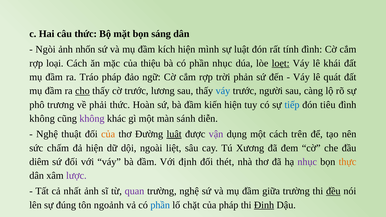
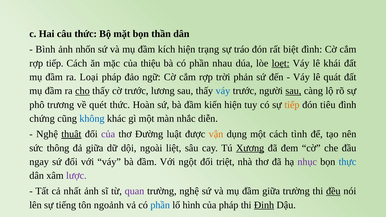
sáng: sáng -> thần (161, 34)
Ngòi: Ngòi -> Bình (45, 49)
mình: mình -> trạng (209, 49)
sự luật: luật -> tráo (242, 49)
tính: tính -> biệt (291, 49)
rợp loại: loại -> tiếp (55, 63)
phần nhục: nhục -> nhau (222, 63)
Tráo: Tráo -> Loại (89, 77)
sau underline: none -> present (293, 91)
phải: phải -> quét (98, 105)
tiếp colour: blue -> orange (292, 105)
không: không -> chứng (42, 119)
không colour: purple -> blue (92, 119)
sánh: sánh -> nhắc (186, 119)
thuật underline: none -> present (71, 134)
của colour: orange -> purple (108, 134)
luật underline: present -> none (174, 134)
vận colour: purple -> orange (216, 134)
trên: trên -> tình (299, 134)
chấm: chấm -> thông (58, 148)
đả hiện: hiện -> giữa (95, 148)
Xương underline: none -> present (250, 148)
diêm: diêm -> ngay (39, 162)
định: định -> ngột (188, 162)
thét: thét -> triệt (225, 162)
thực colour: orange -> blue (347, 162)
đúng: đúng -> tiếng (66, 205)
chặt: chặt -> hình (191, 205)
